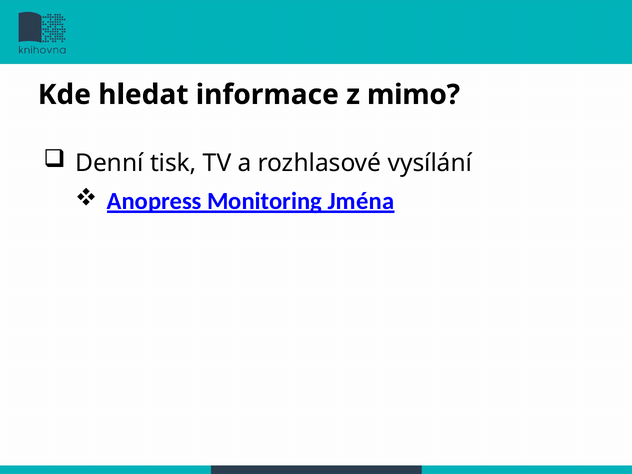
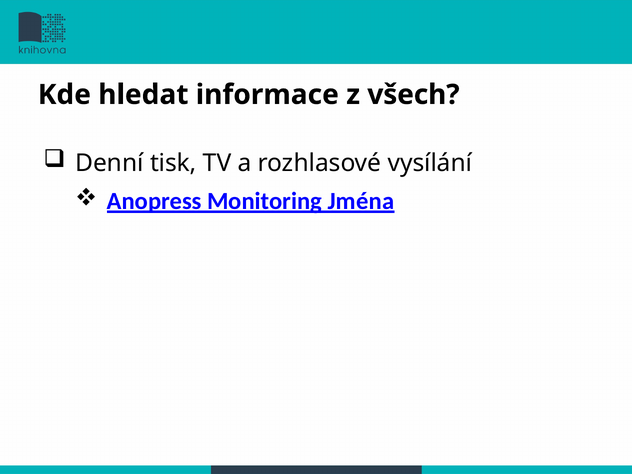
mimo: mimo -> všech (413, 95)
